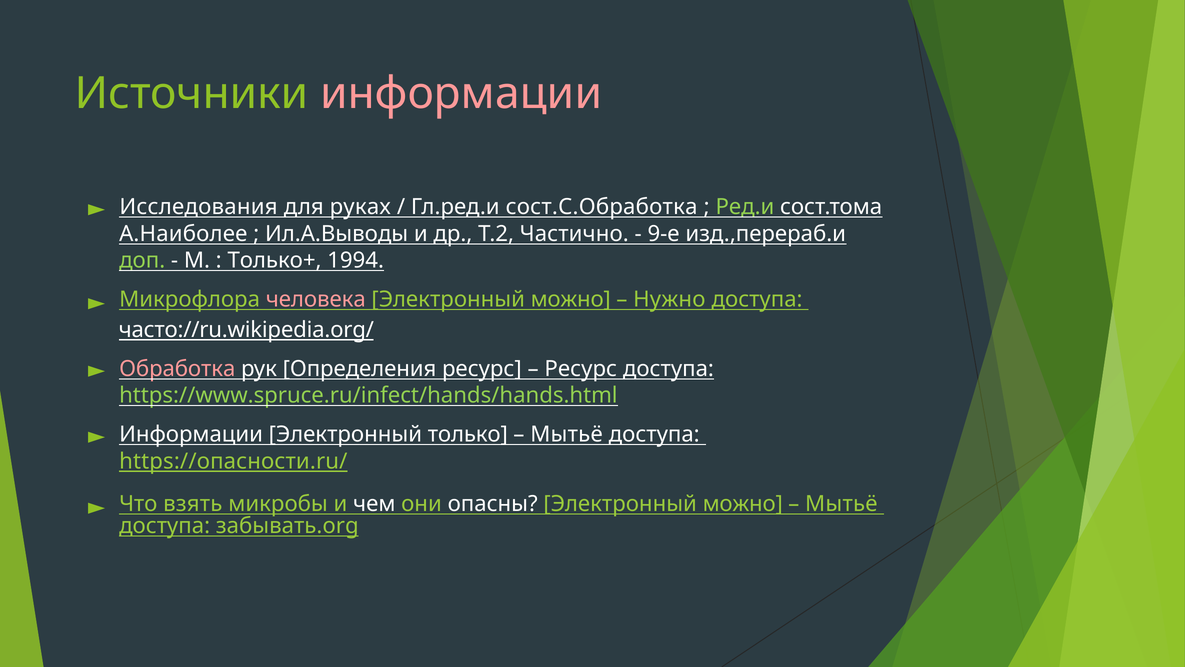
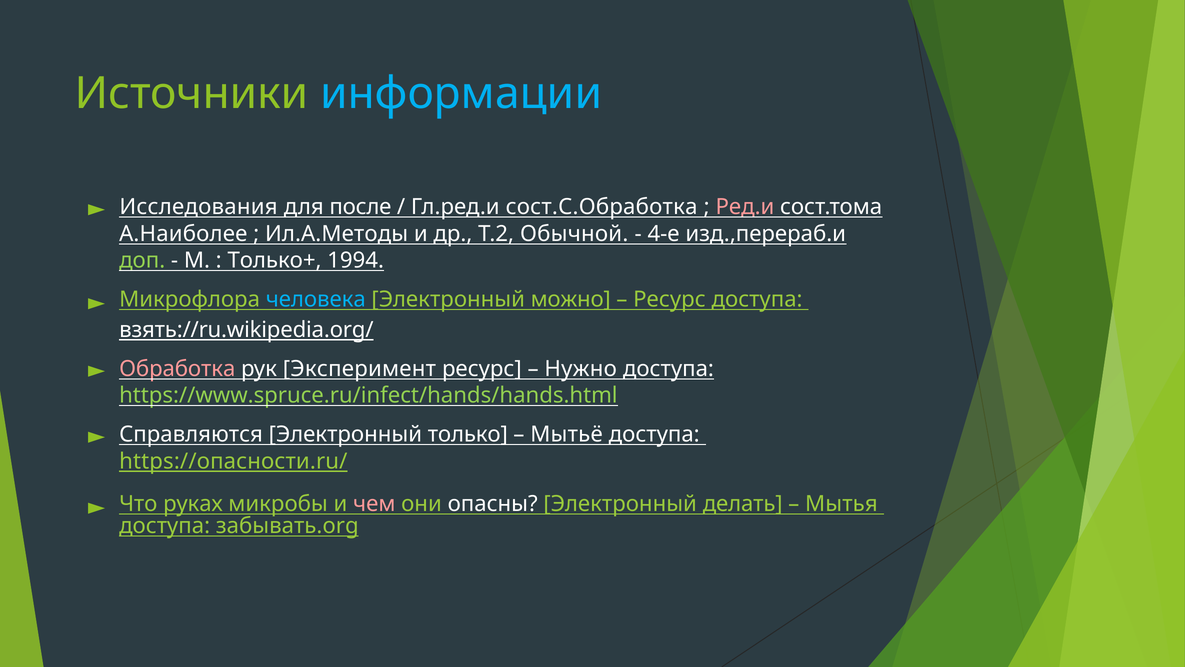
информации colour: pink -> light blue (461, 93)
руках: руках -> после (360, 207)
Ред.и colour: light green -> pink (745, 207)
Ил.А.Выводы: Ил.А.Выводы -> Ил.А.Методы (337, 234)
Частично: Частично -> Обычной (574, 234)
9-е: 9-е -> 4-е (664, 234)
человека colour: pink -> light blue (316, 299)
Нужно: Нужно -> Ресурс (669, 299)
часто://ru.wikipedia.org/: часто://ru.wikipedia.org/ -> взять://ru.wikipedia.org/ (246, 330)
Определения: Определения -> Эксперимент (359, 369)
Ресурс: Ресурс -> Нужно (581, 369)
Информации: Информации -> Справляются (191, 434)
взять: взять -> руках (193, 503)
чем colour: white -> pink (374, 503)
можно: можно -> делать (743, 503)
Мытьё: Мытьё -> Мытья (841, 503)
